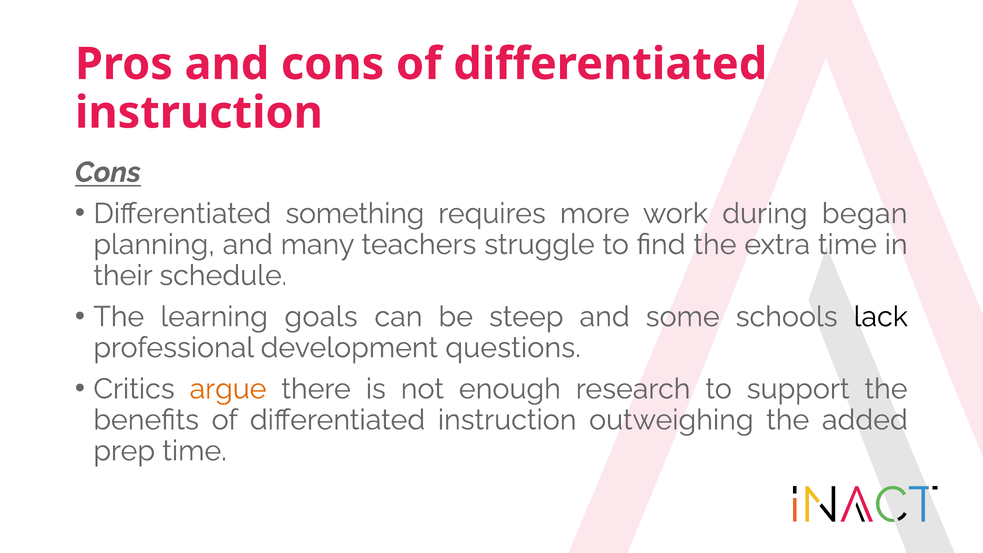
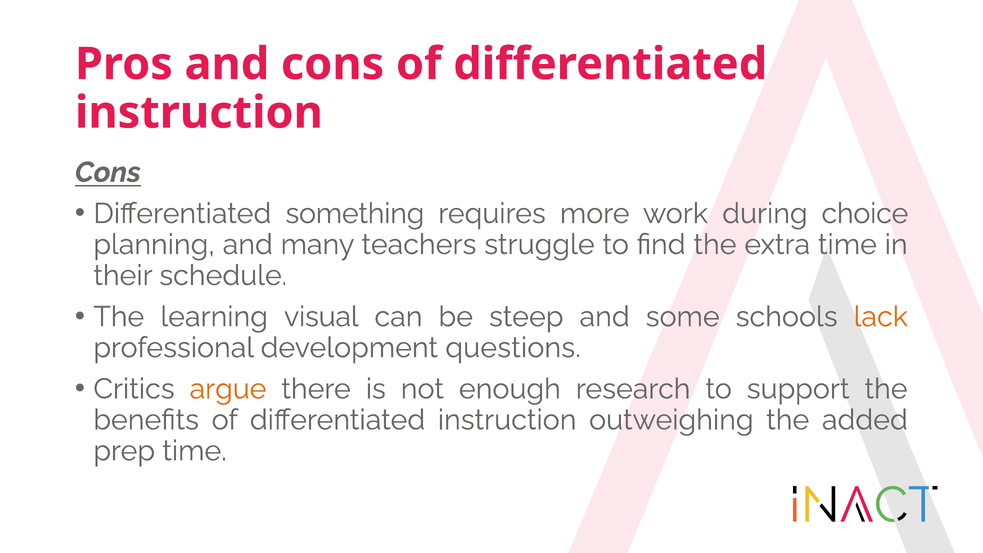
began: began -> choice (865, 214)
goals: goals -> visual (321, 317)
lack colour: black -> orange (881, 317)
